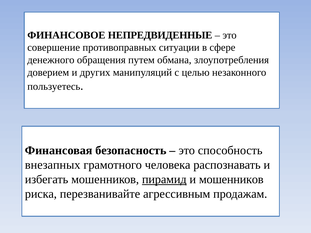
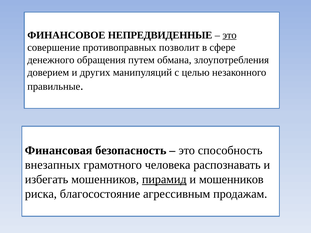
это underline: none -> present (230, 35)
ситуации: ситуации -> позволит (179, 48)
пользуетесь: пользуетесь -> правильные (54, 87)
перезванивайте: перезванивайте -> благосостояние (100, 194)
